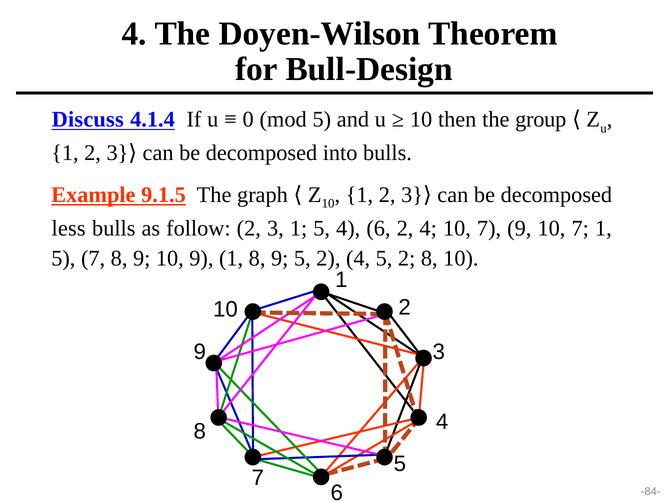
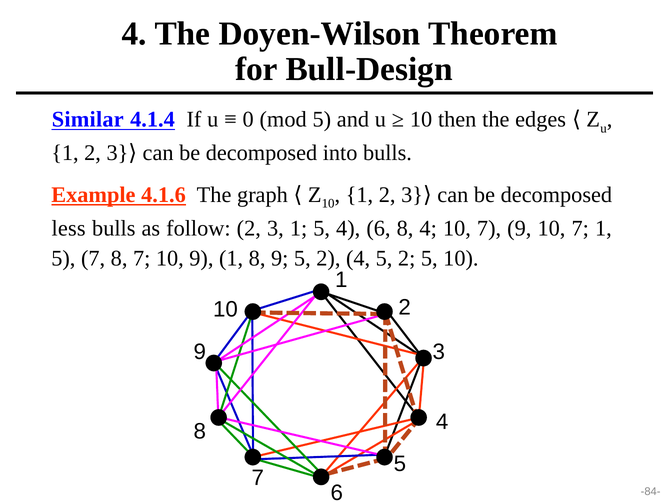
Discuss: Discuss -> Similar (88, 120)
group: group -> edges (541, 120)
9.1.5: 9.1.5 -> 4.1.6 (163, 195)
6 2: 2 -> 8 (405, 228)
5 7 8 9: 9 -> 7 (142, 258)
2 8: 8 -> 5 (429, 258)
